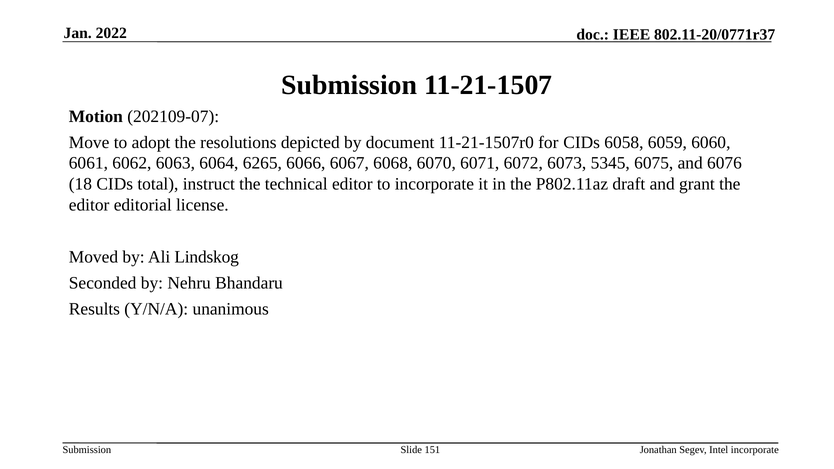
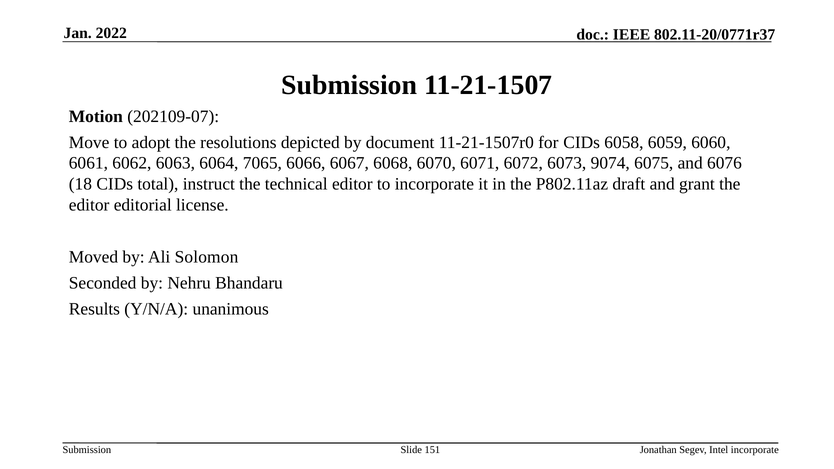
6265: 6265 -> 7065 (262, 163)
5345: 5345 -> 9074 (610, 163)
Lindskog: Lindskog -> Solomon (206, 257)
